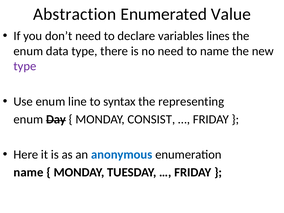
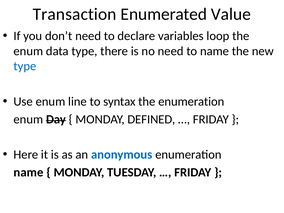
Abstraction: Abstraction -> Transaction (75, 14)
lines: lines -> loop (218, 36)
type colour: purple -> blue (25, 66)
the representing: representing -> enumeration (191, 102)
CONSIST: CONSIST -> DEFINED (151, 119)
